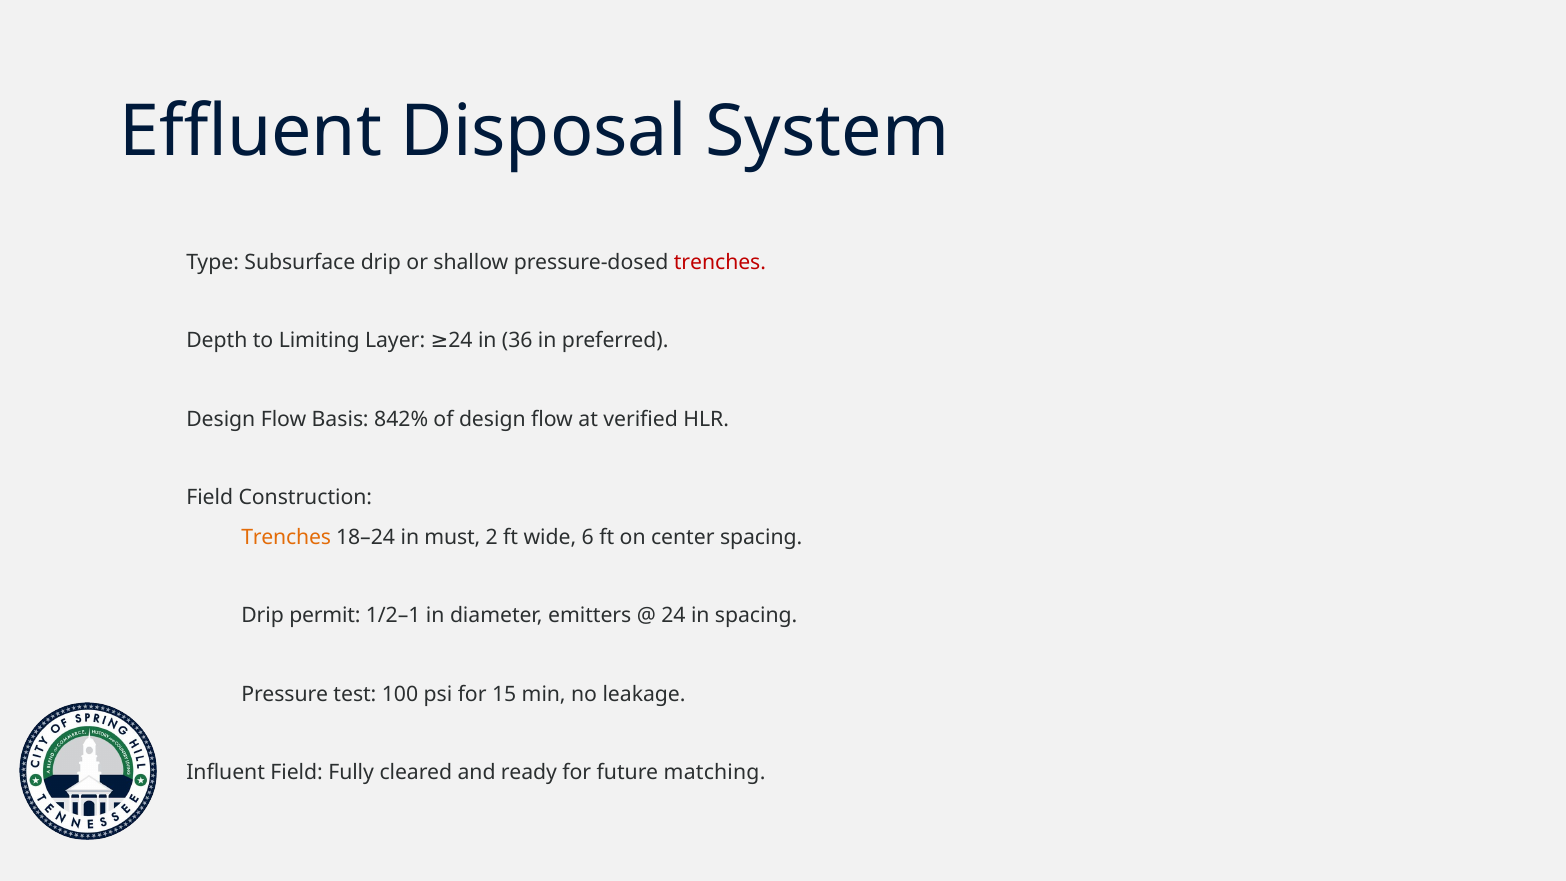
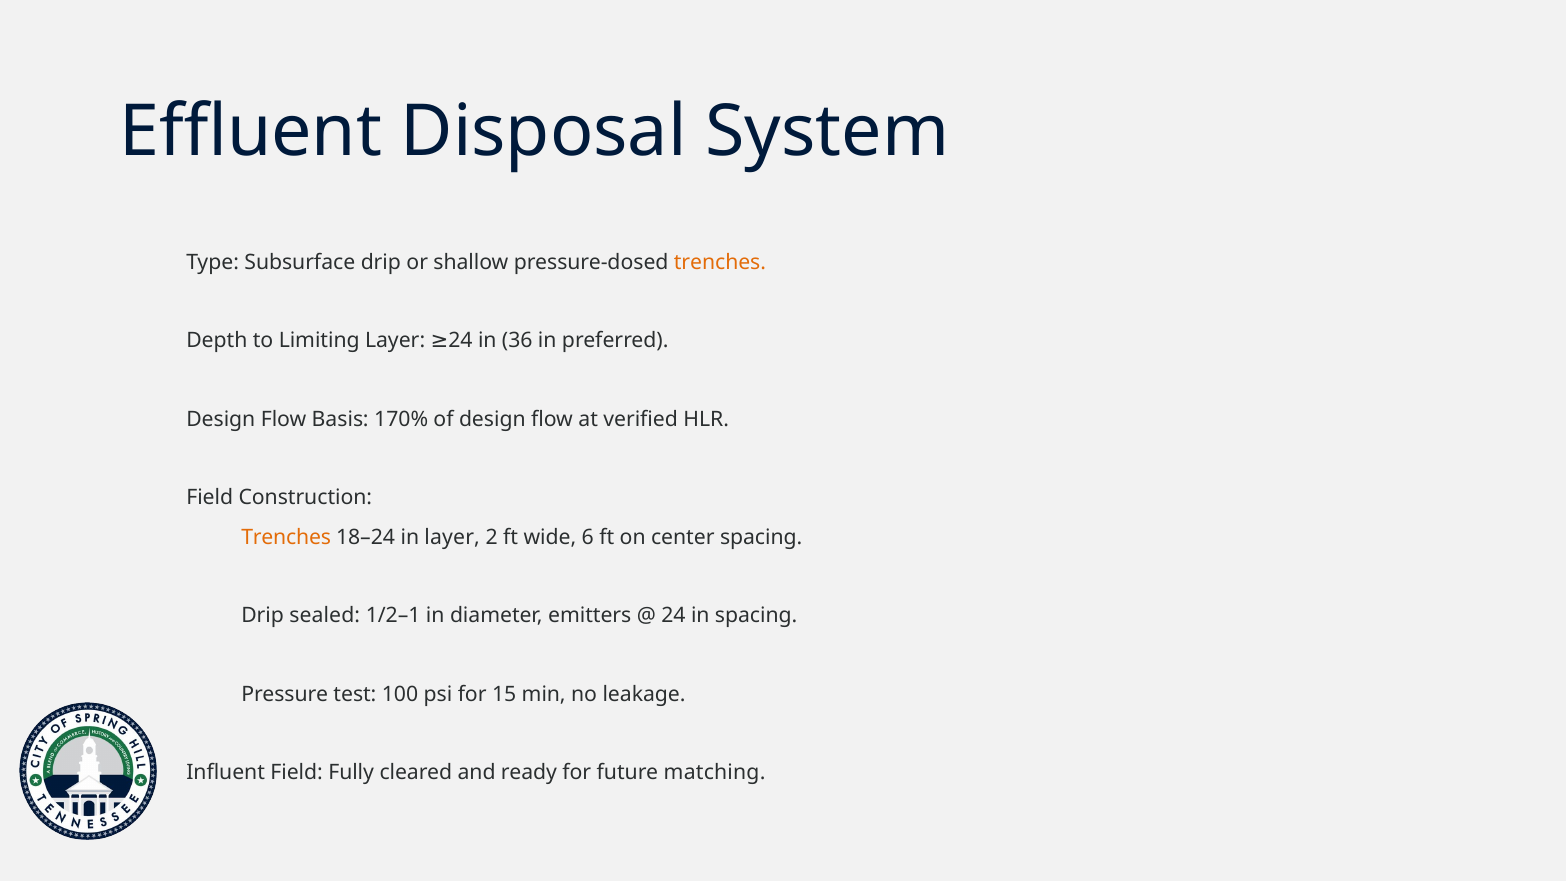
trenches colour: red -> orange (720, 262)
842%: 842% -> 170% (401, 419)
in must: must -> layer (452, 537)
permit: permit -> sealed (325, 615)
